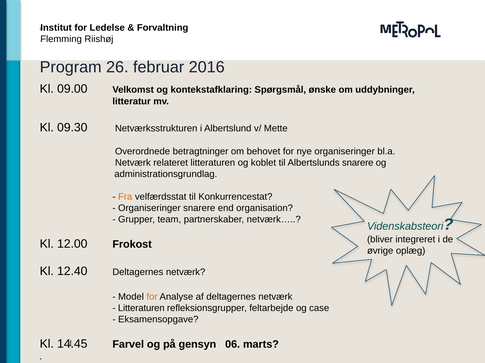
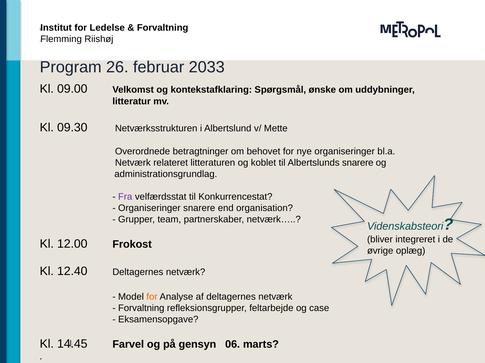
2016: 2016 -> 2033 (207, 67)
Fra colour: orange -> purple (125, 197)
Litteraturen: Litteraturen -> Forvaltning (141, 309)
